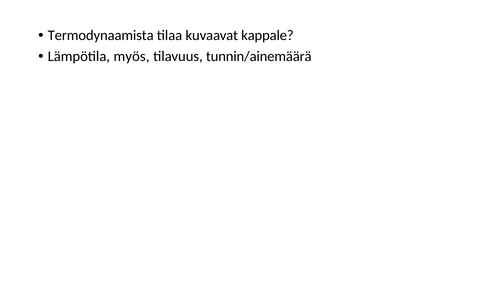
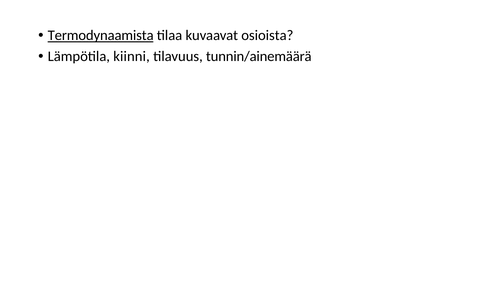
Termodynaamista underline: none -> present (101, 35)
kappale: kappale -> osioista (267, 35)
myös: myös -> kiinni (132, 57)
